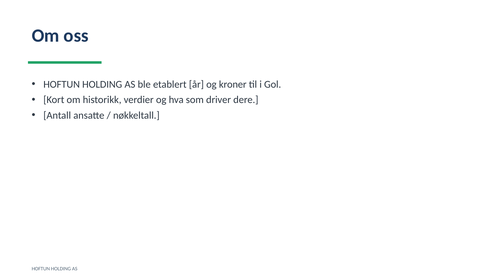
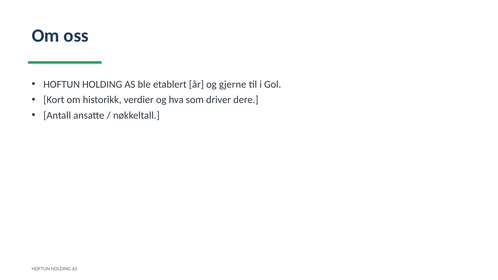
kroner: kroner -> gjerne (233, 84)
